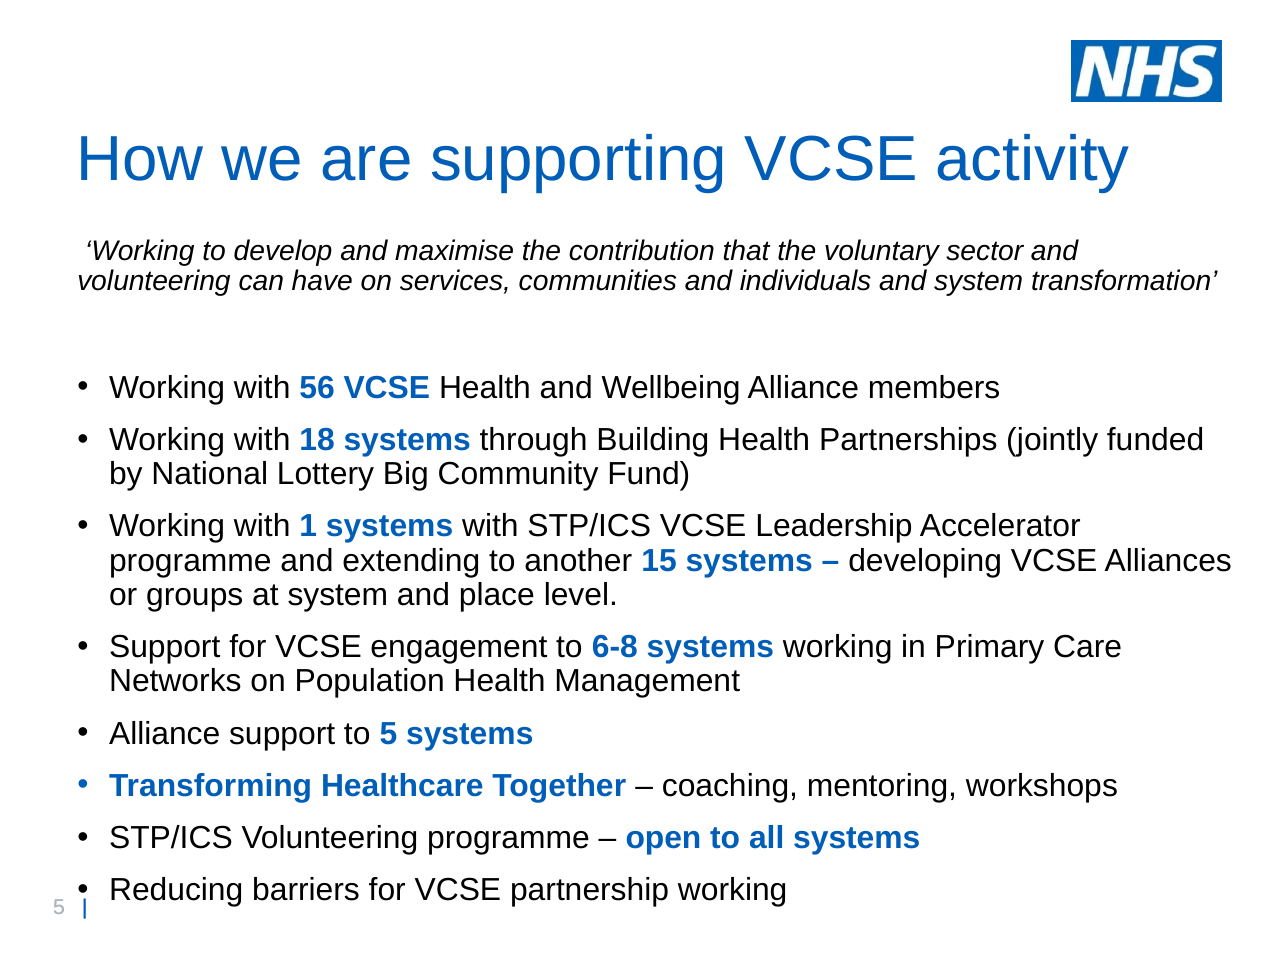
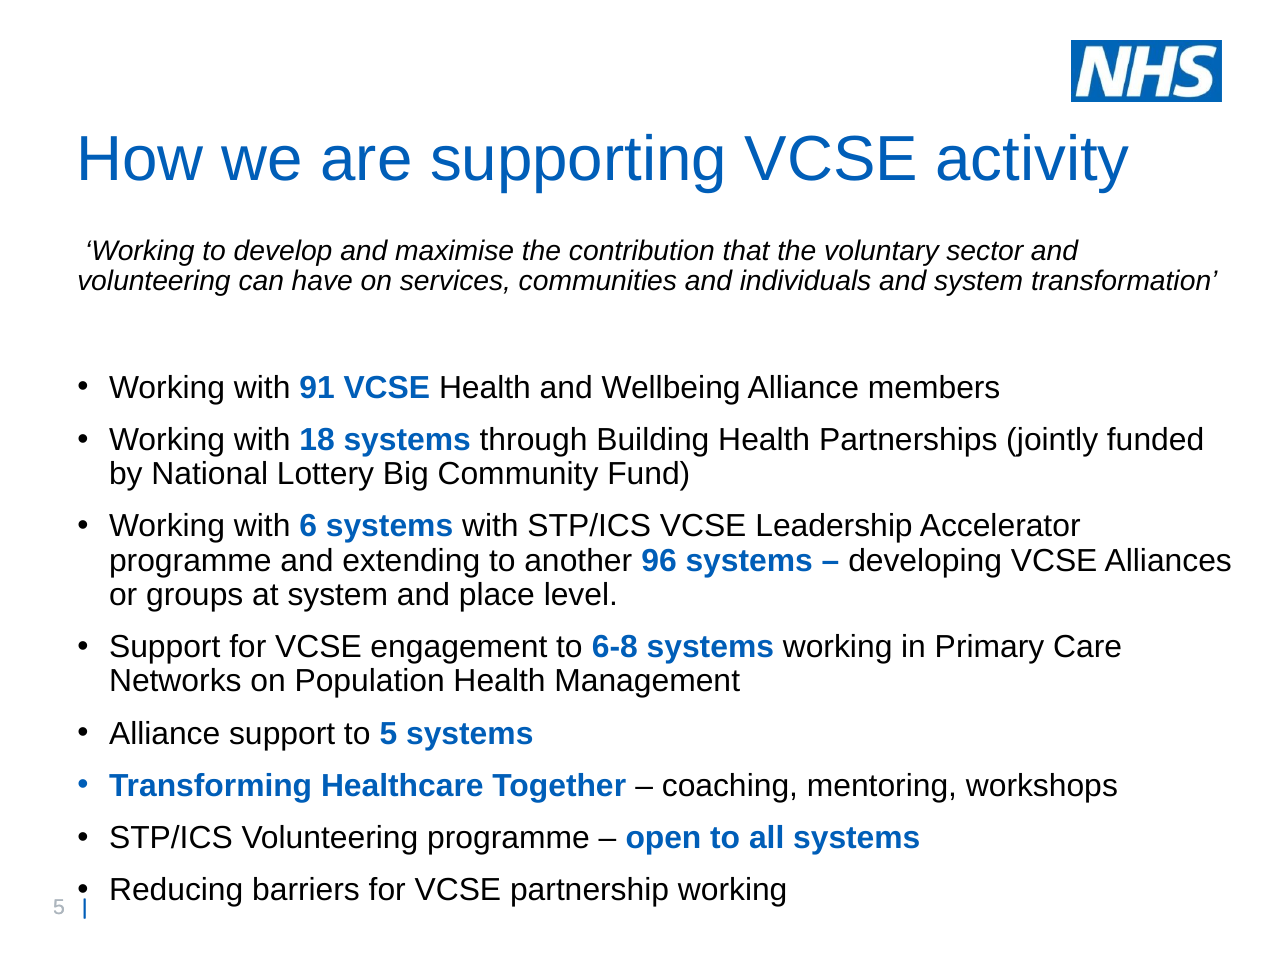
56: 56 -> 91 (317, 388)
1: 1 -> 6 (308, 526)
15: 15 -> 96 (659, 560)
